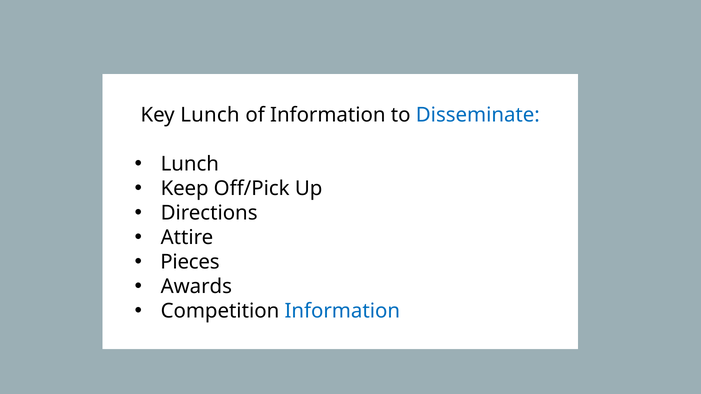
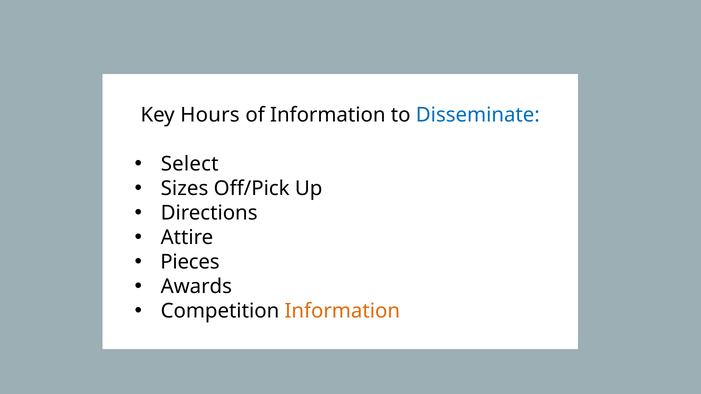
Key Lunch: Lunch -> Hours (210, 115)
Lunch: Lunch -> Select (190, 164)
Keep: Keep -> Sizes (185, 189)
Information colour: blue -> orange (342, 311)
